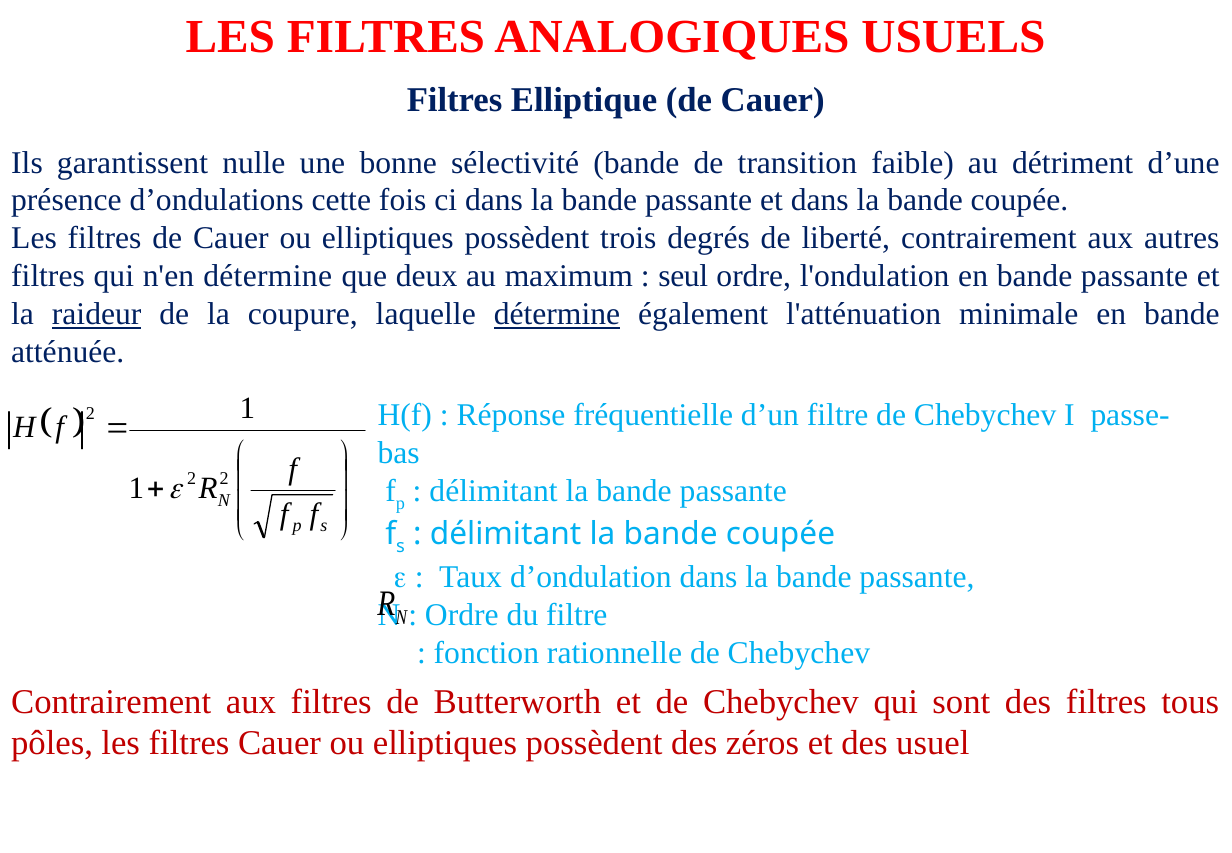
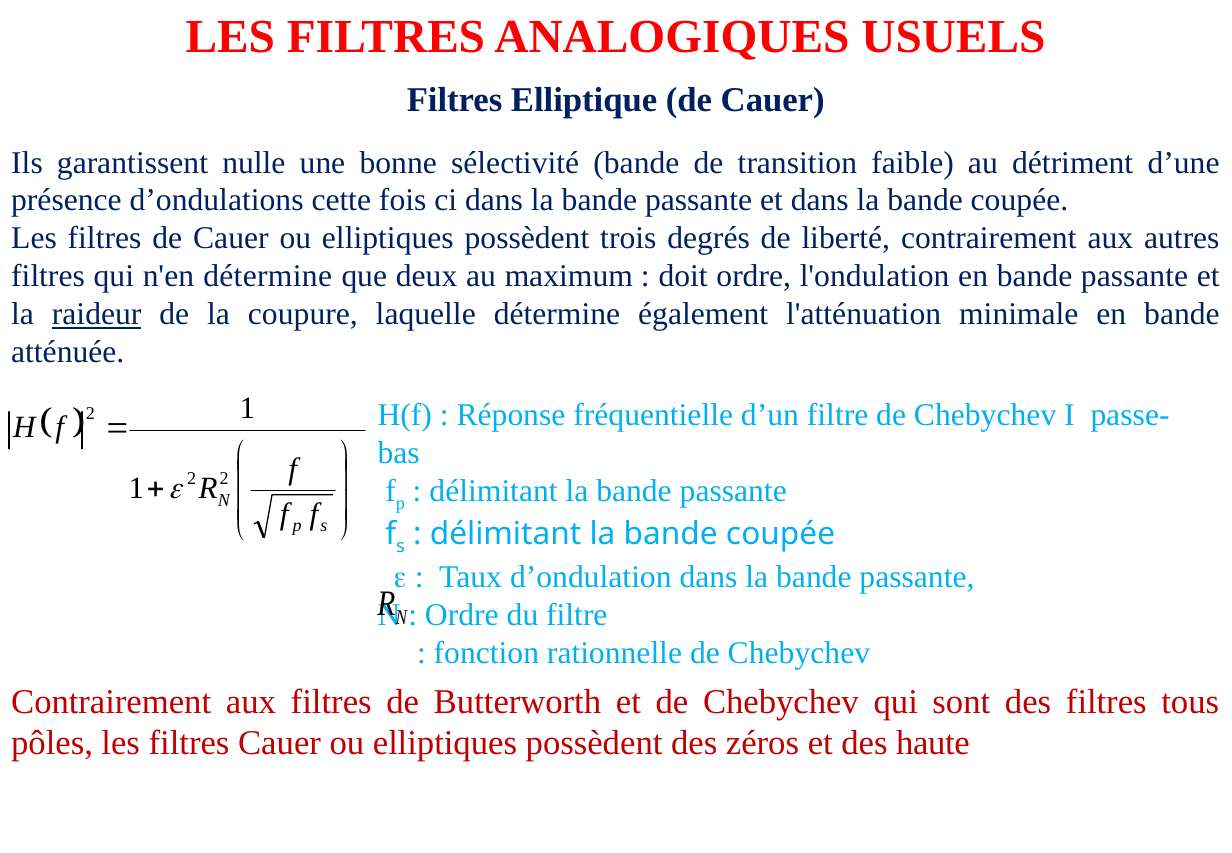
seul: seul -> doit (683, 276)
détermine underline: present -> none (557, 314)
usuel: usuel -> haute (933, 743)
